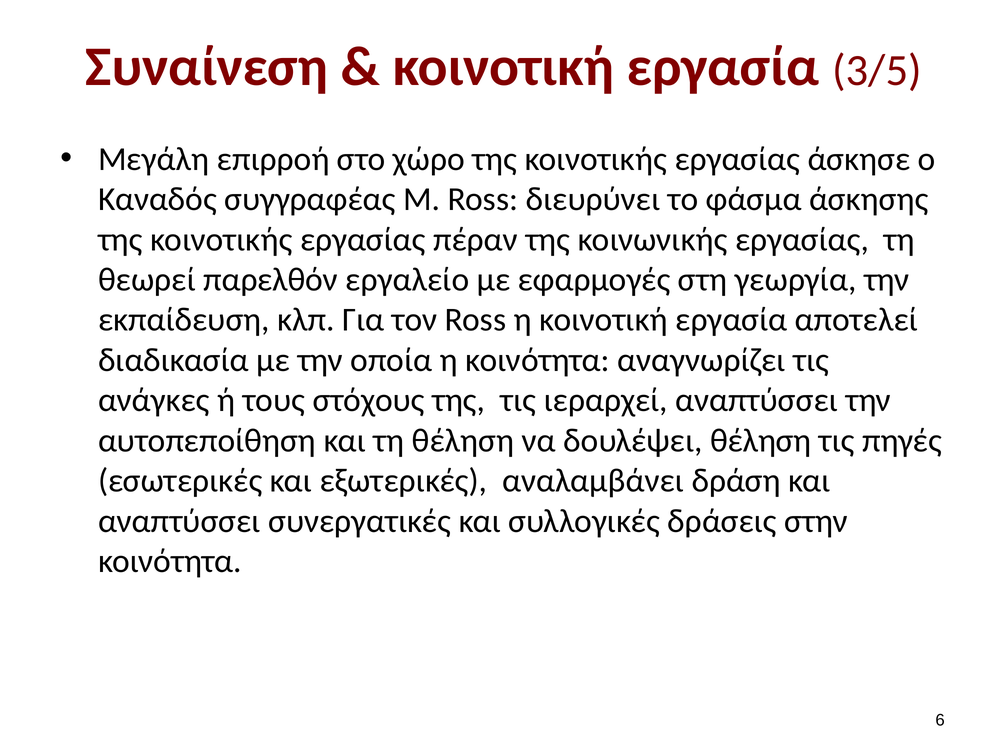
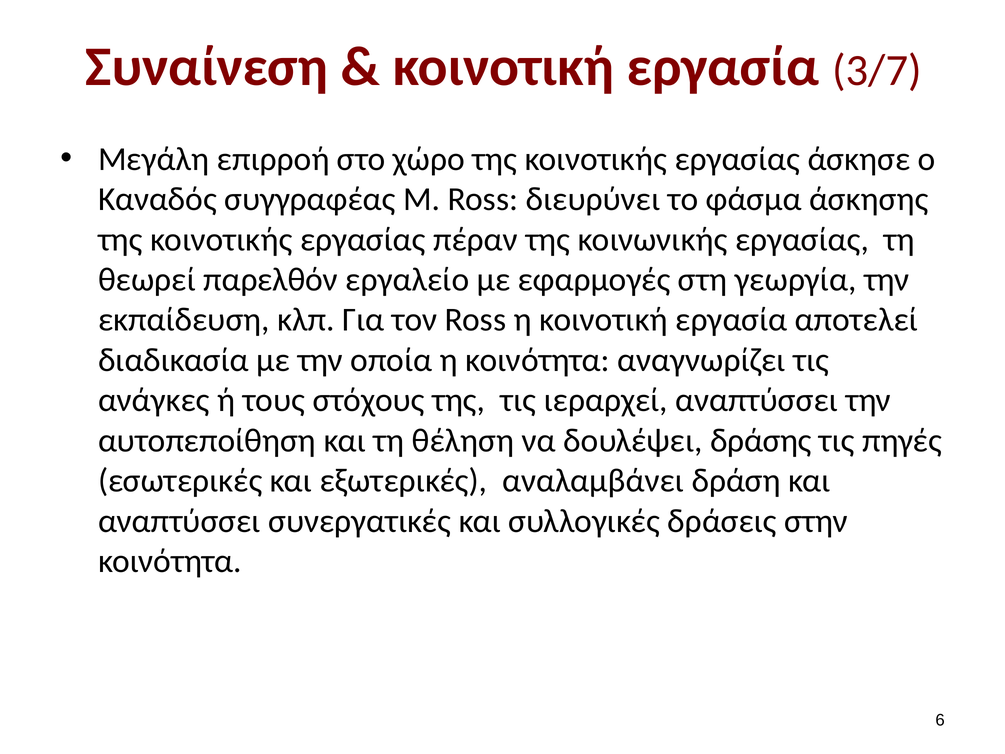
3/5: 3/5 -> 3/7 (877, 70)
δουλέψει θέληση: θέληση -> δράσης (761, 440)
